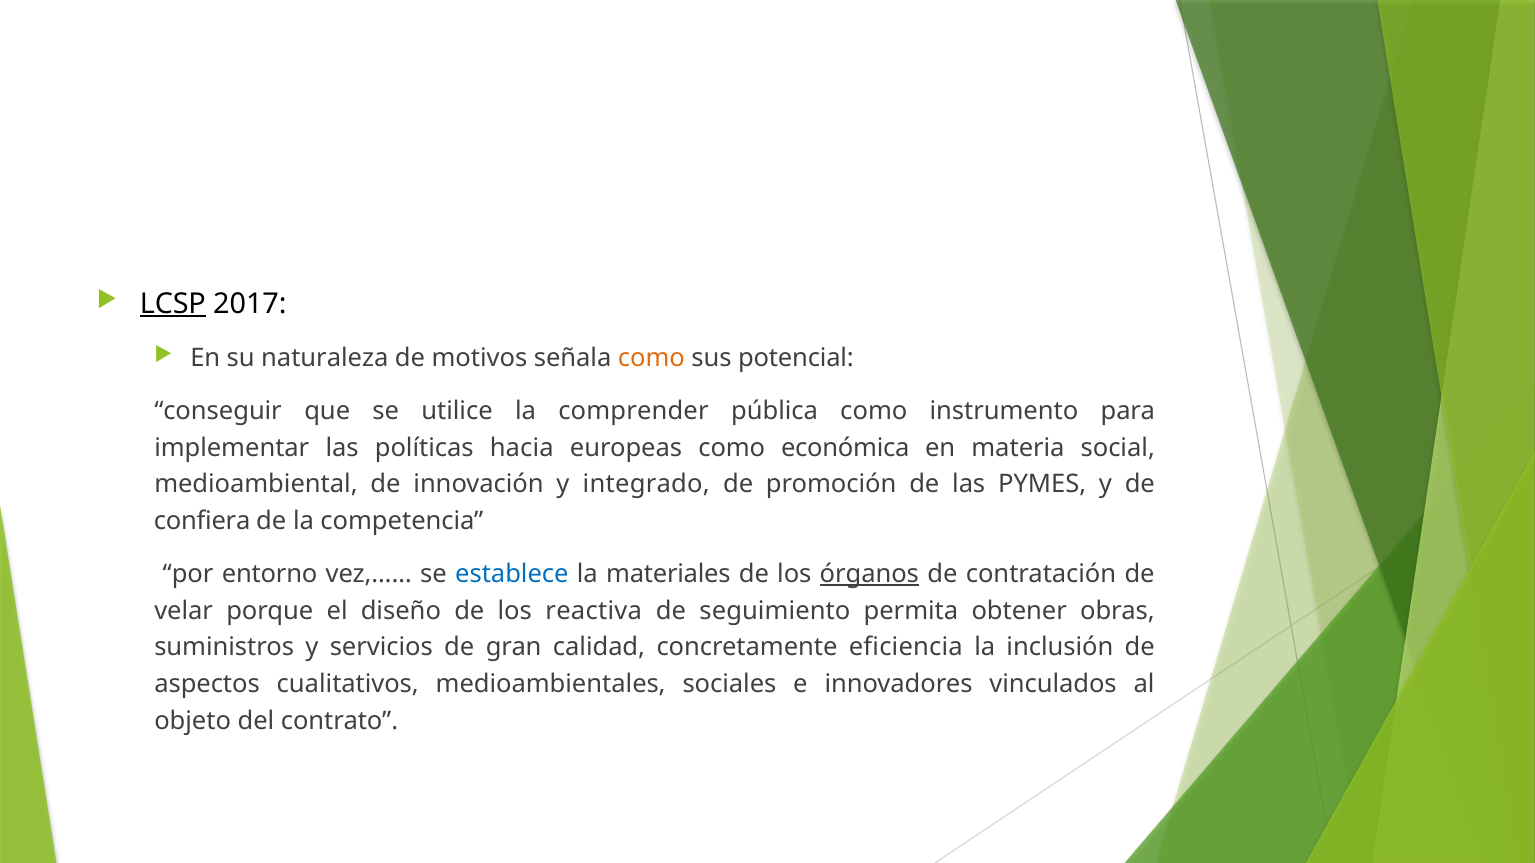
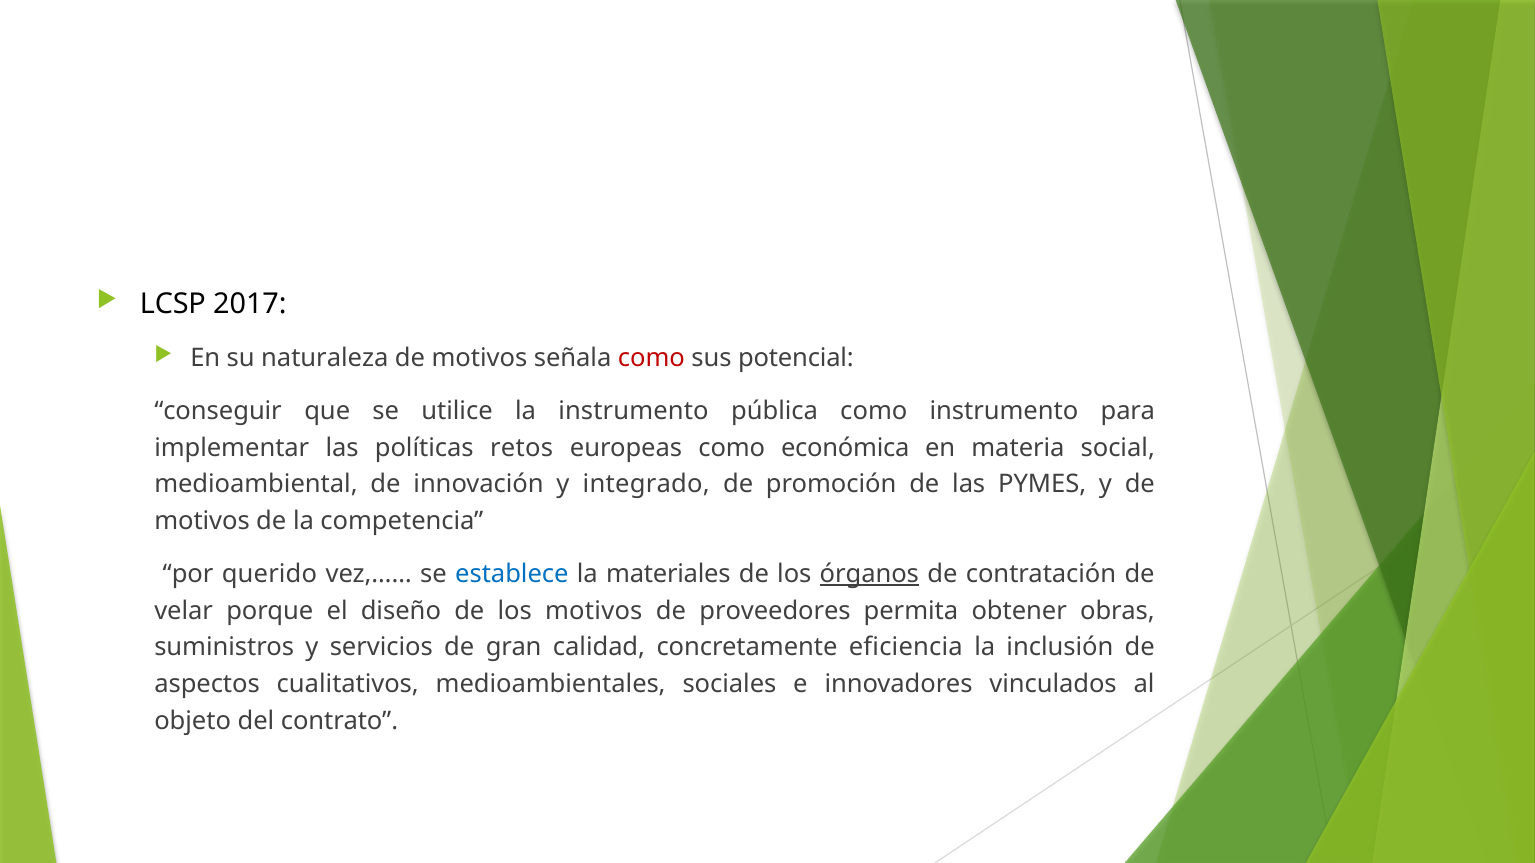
LCSP underline: present -> none (173, 304)
como colour: orange -> red (651, 358)
la comprender: comprender -> instrumento (633, 411)
hacia: hacia -> retos (522, 448)
confiera: confiera -> motivos (202, 521)
entorno: entorno -> querido (269, 574)
los reactiva: reactiva -> motivos (594, 611)
seguimiento: seguimiento -> proveedores (775, 611)
